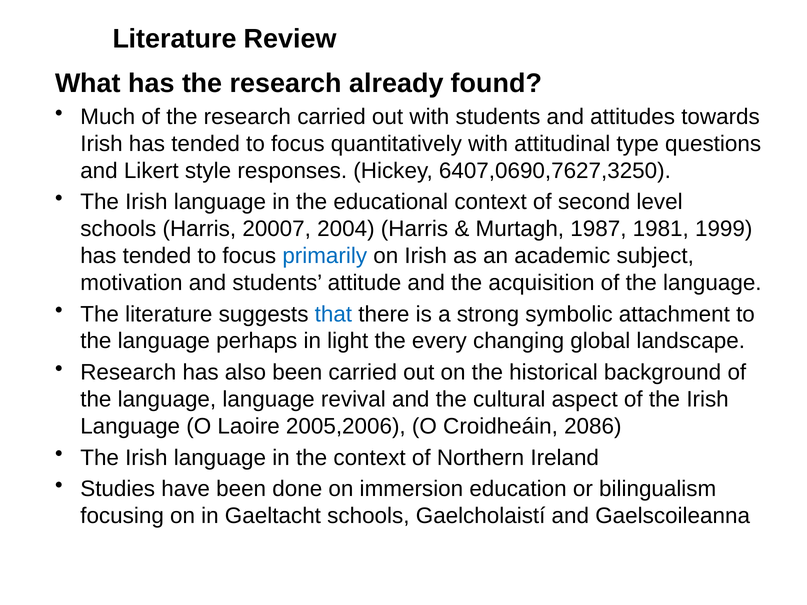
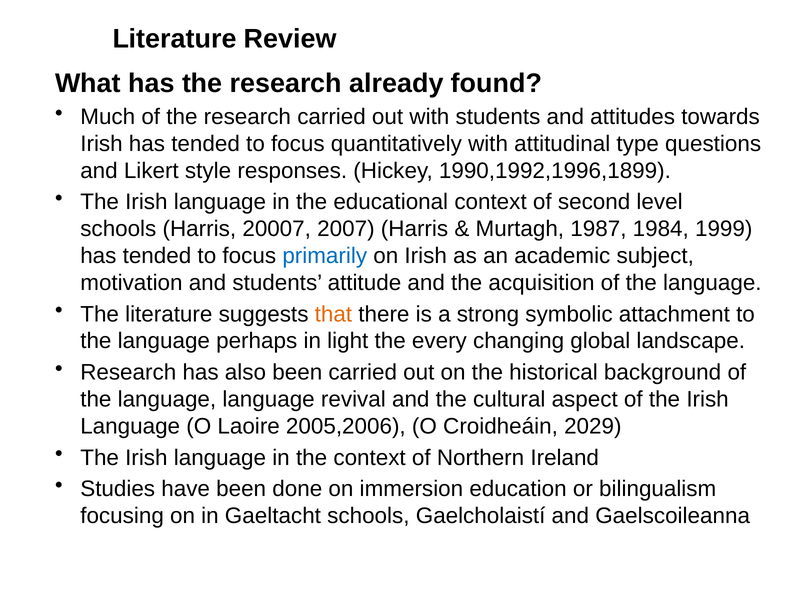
6407,0690,7627,3250: 6407,0690,7627,3250 -> 1990,1992,1996,1899 (555, 171)
2004: 2004 -> 2007 (346, 229)
1981: 1981 -> 1984 (661, 229)
that colour: blue -> orange (333, 314)
2086: 2086 -> 2029 (593, 426)
